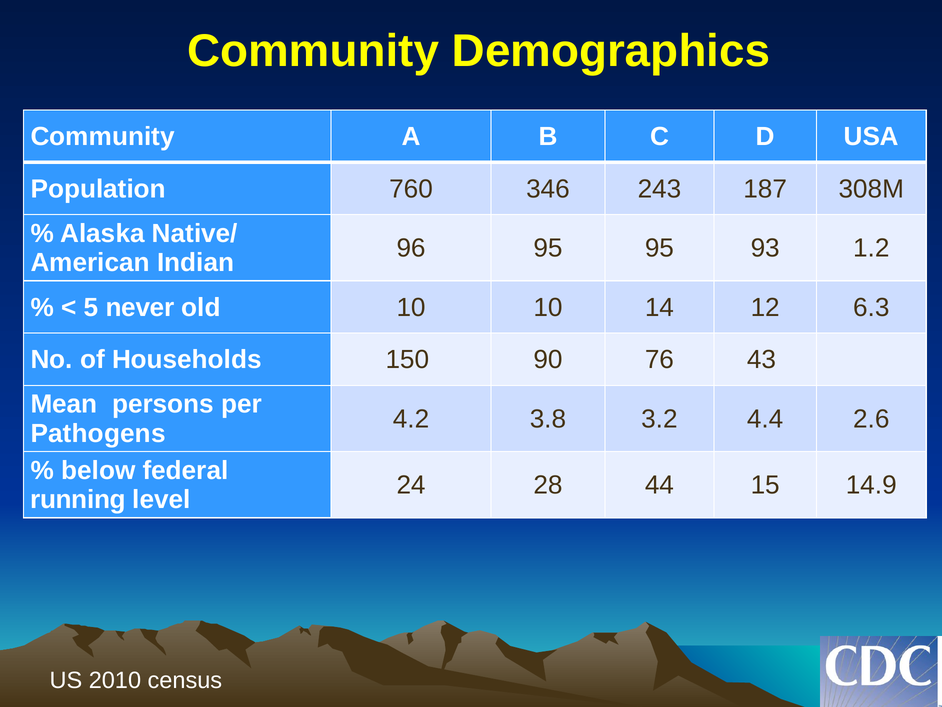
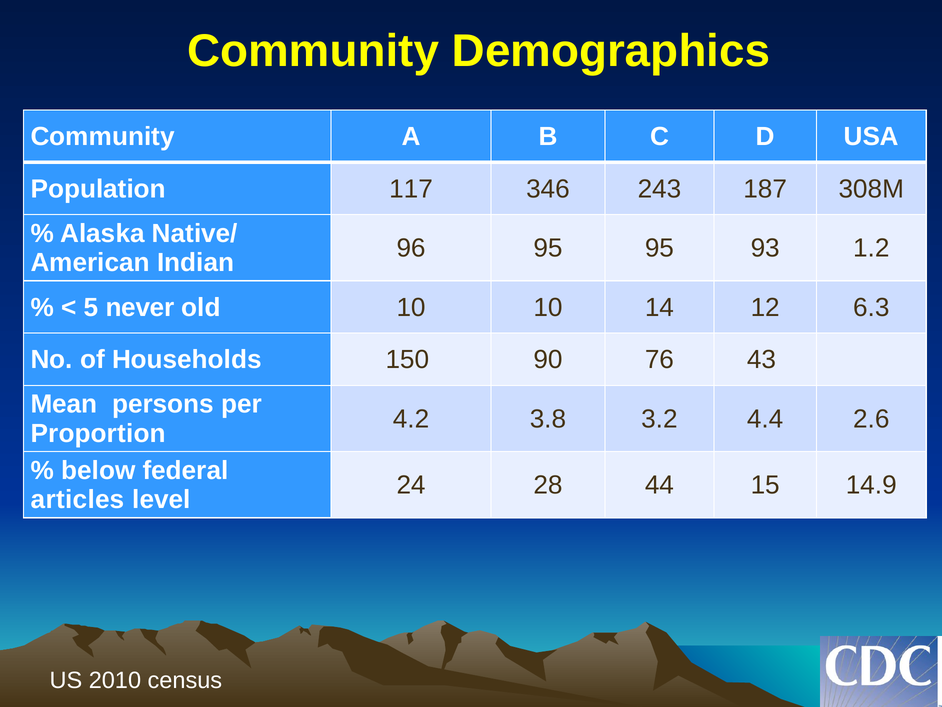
760: 760 -> 117 (411, 189)
Pathogens: Pathogens -> Proportion (98, 433)
running: running -> articles (78, 499)
